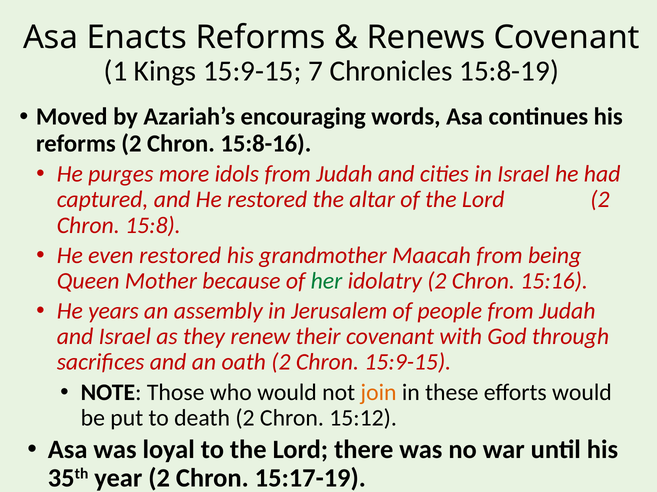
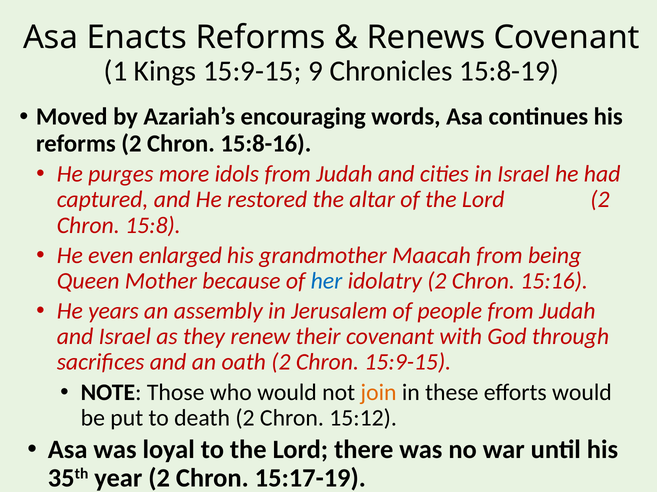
7: 7 -> 9 (316, 71)
even restored: restored -> enlarged (180, 256)
her colour: green -> blue (326, 281)
